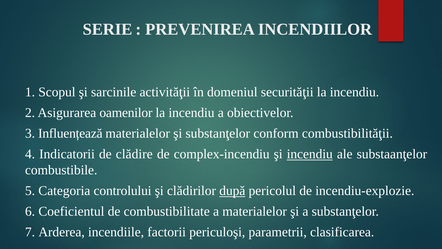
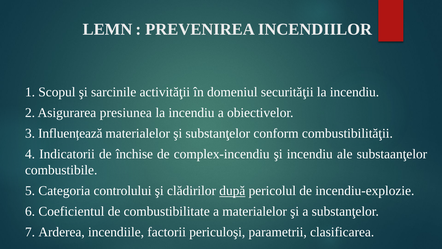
SERIE: SERIE -> LEMN (107, 29)
oamenilor: oamenilor -> presiunea (126, 113)
clădire: clădire -> închise (134, 154)
incendiu underline: present -> none (310, 154)
